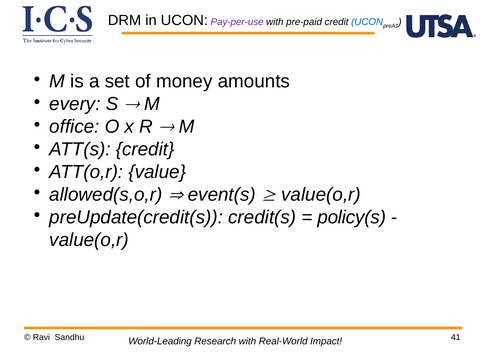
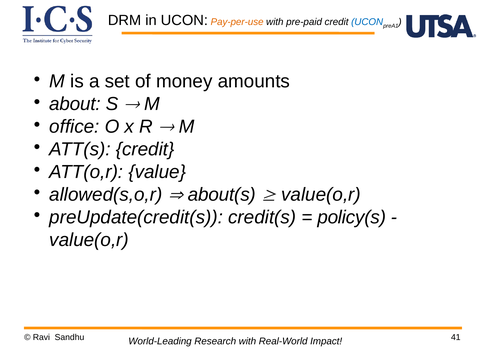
Pay-per-use colour: purple -> orange (237, 22)
every: every -> about (75, 104)
event(s: event(s -> about(s (222, 194)
